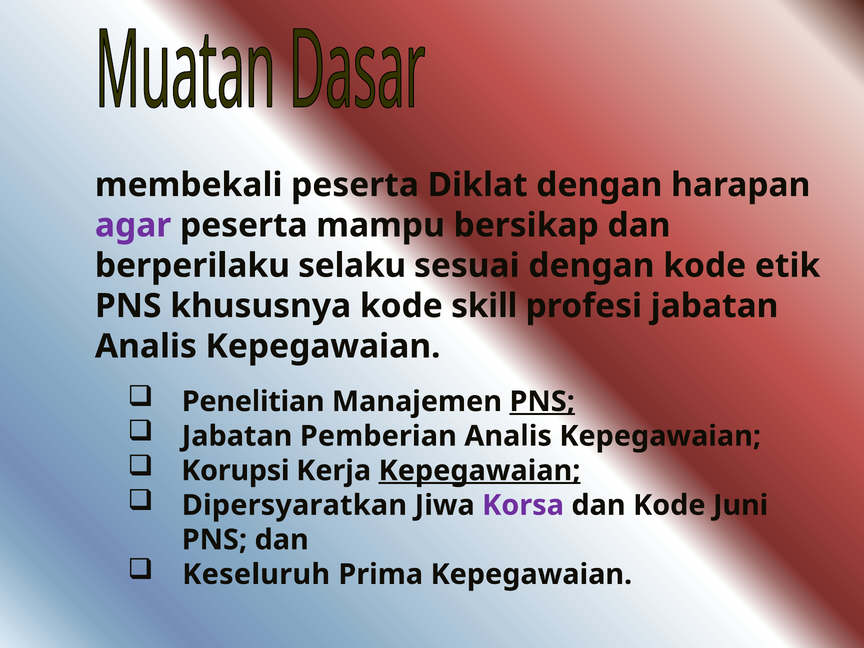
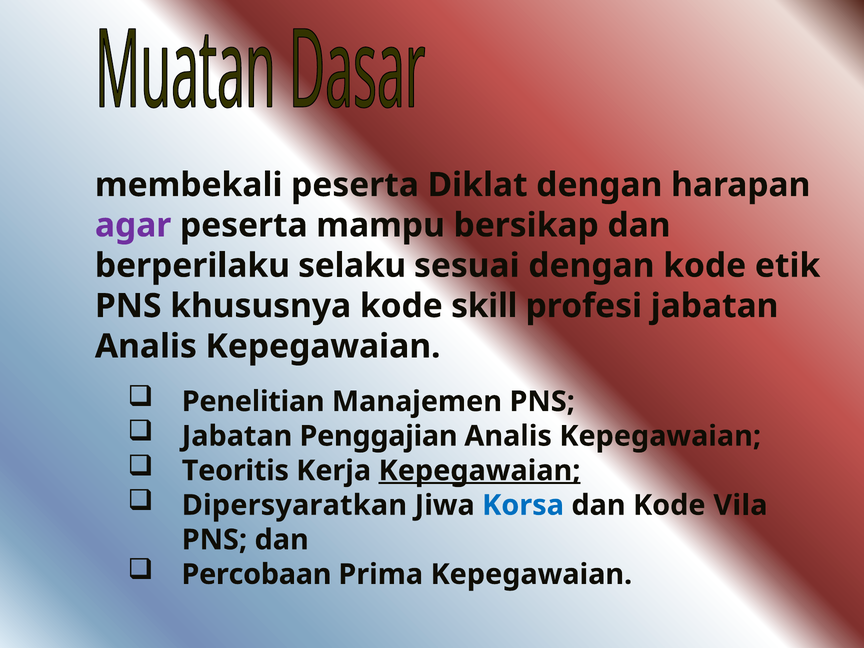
PNS underline: present -> none (542, 402)
Pemberian: Pemberian -> Penggajian (379, 436)
Korupsi: Korupsi -> Teoritis (235, 471)
Korsa colour: purple -> blue (523, 505)
Juni: Juni -> Vila (740, 505)
Keseluruh: Keseluruh -> Percobaan (256, 574)
